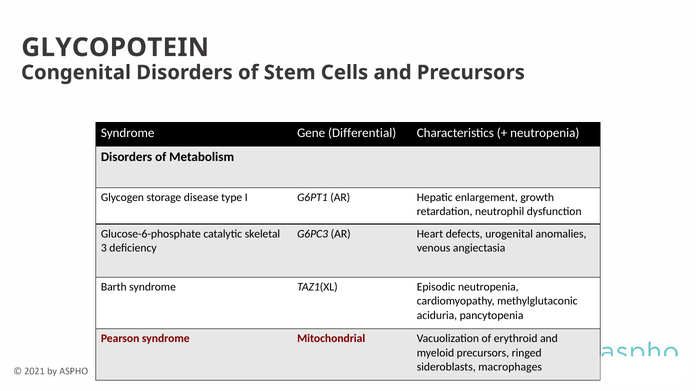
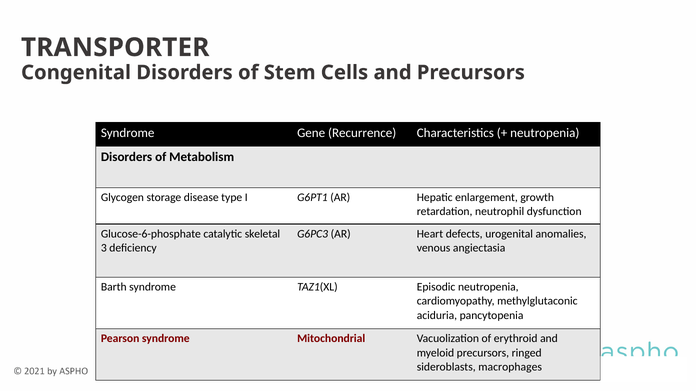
GLYCOPOTEIN: GLYCOPOTEIN -> TRANSPORTER (115, 48)
Differential: Differential -> Recurrence (362, 133)
